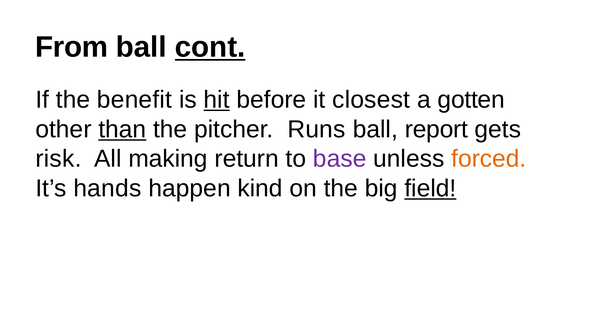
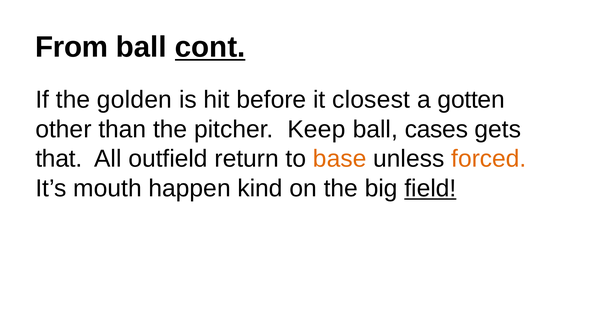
benefit: benefit -> golden (134, 100)
hit underline: present -> none (217, 100)
than underline: present -> none (122, 130)
Runs: Runs -> Keep (316, 130)
report: report -> cases (436, 130)
risk: risk -> that (59, 159)
making: making -> outfield (168, 159)
base colour: purple -> orange (340, 159)
hands: hands -> mouth (107, 189)
